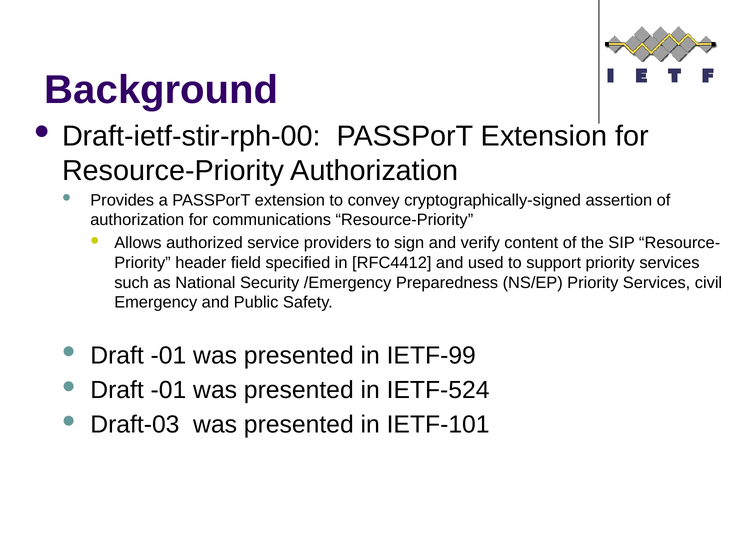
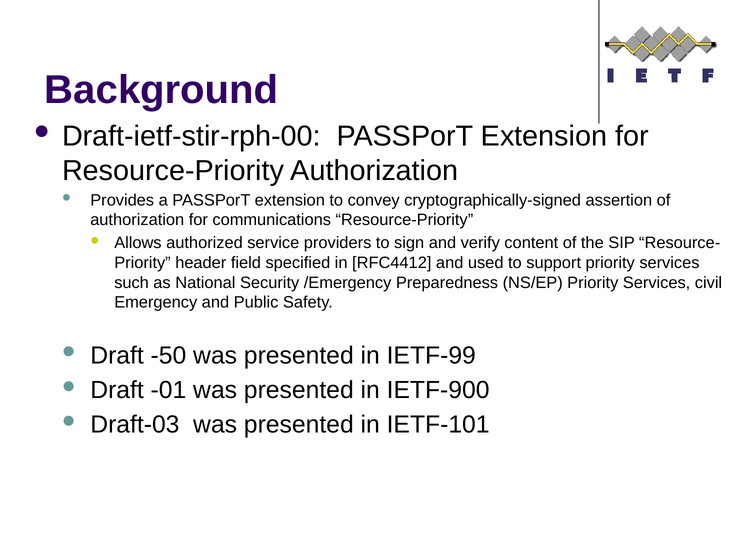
-01: -01 -> -50 (168, 355)
IETF-524: IETF-524 -> IETF-900 (438, 390)
